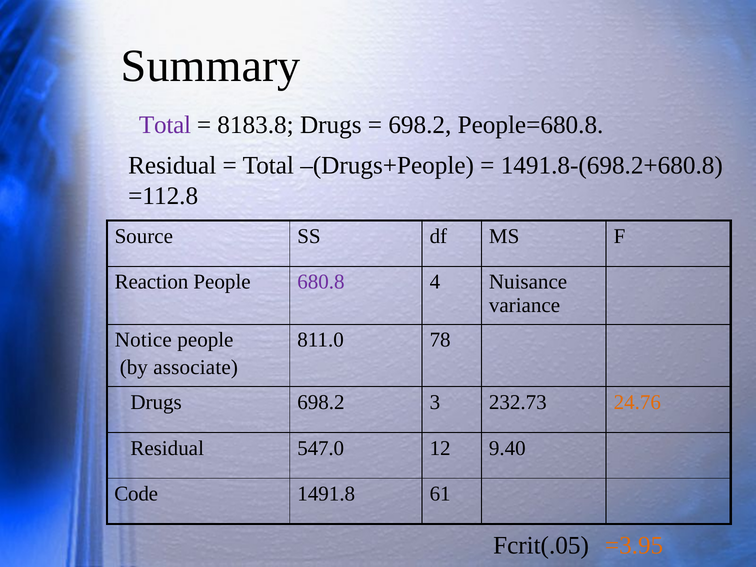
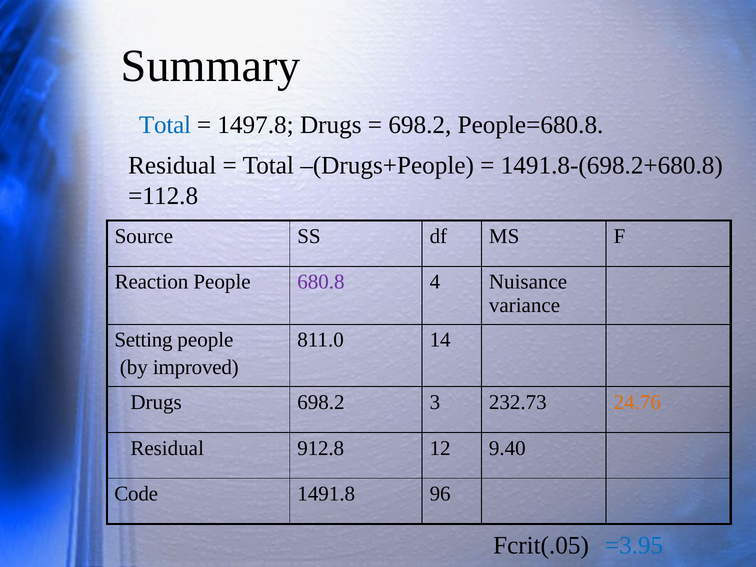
Total colour: purple -> blue (165, 125)
8183.8: 8183.8 -> 1497.8 (255, 125)
Notice: Notice -> Setting (143, 340)
78: 78 -> 14 (440, 340)
associate: associate -> improved (196, 368)
547.0: 547.0 -> 912.8 (321, 448)
61: 61 -> 96 (440, 494)
=3.95 colour: orange -> blue (634, 546)
